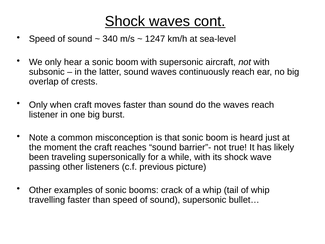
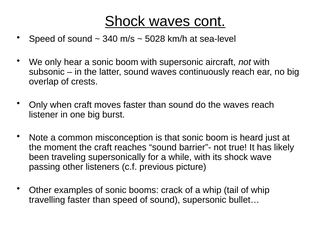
1247: 1247 -> 5028 (155, 39)
